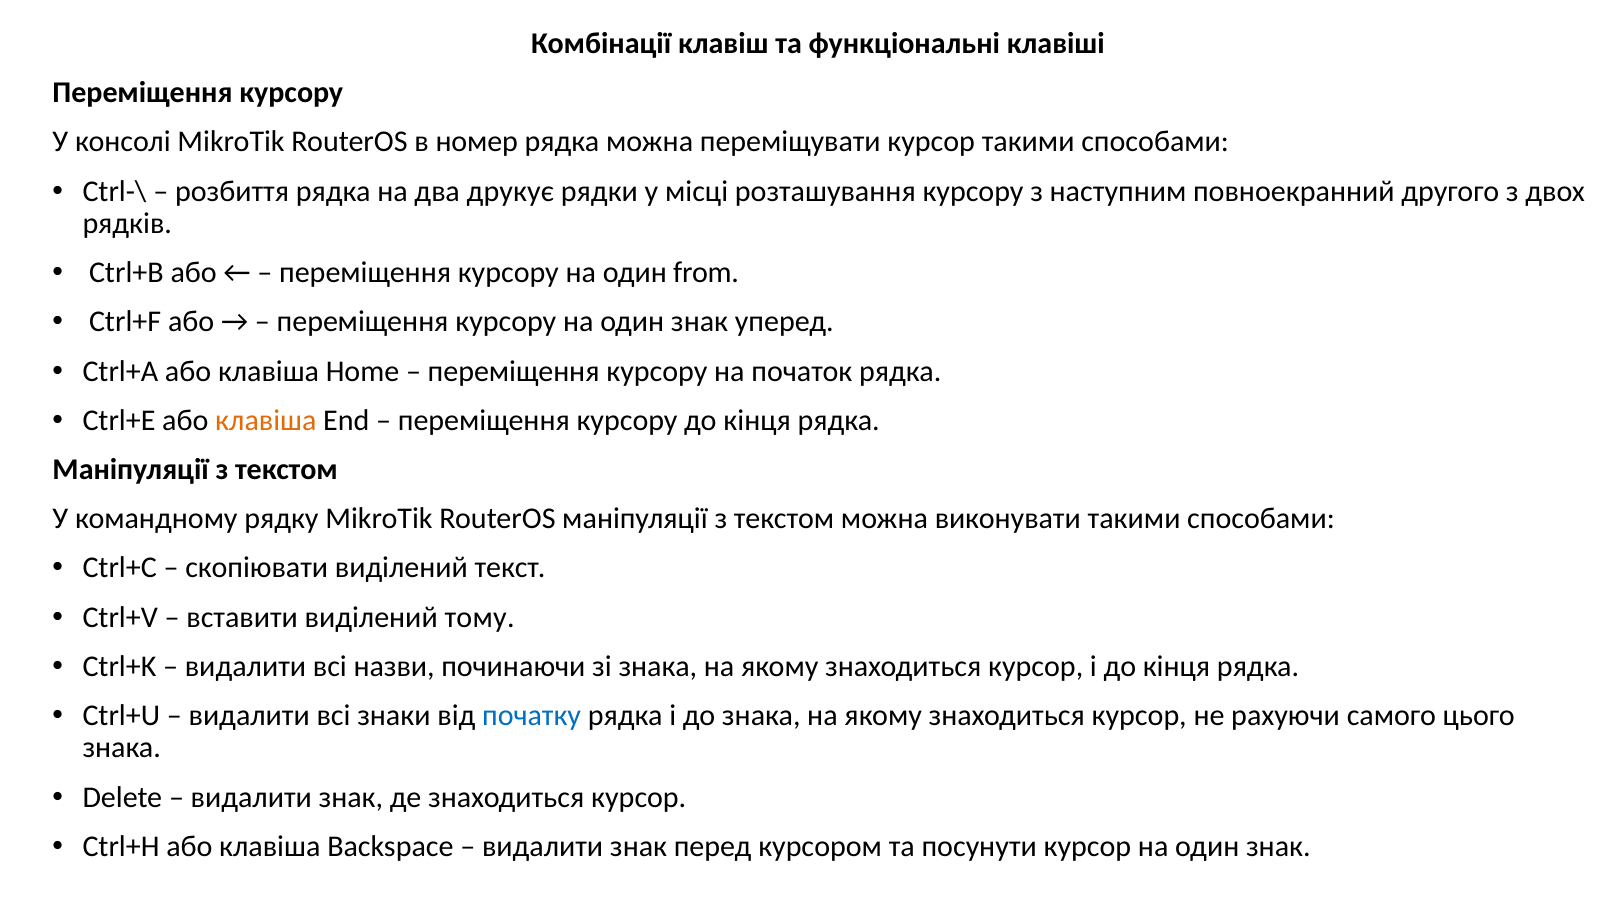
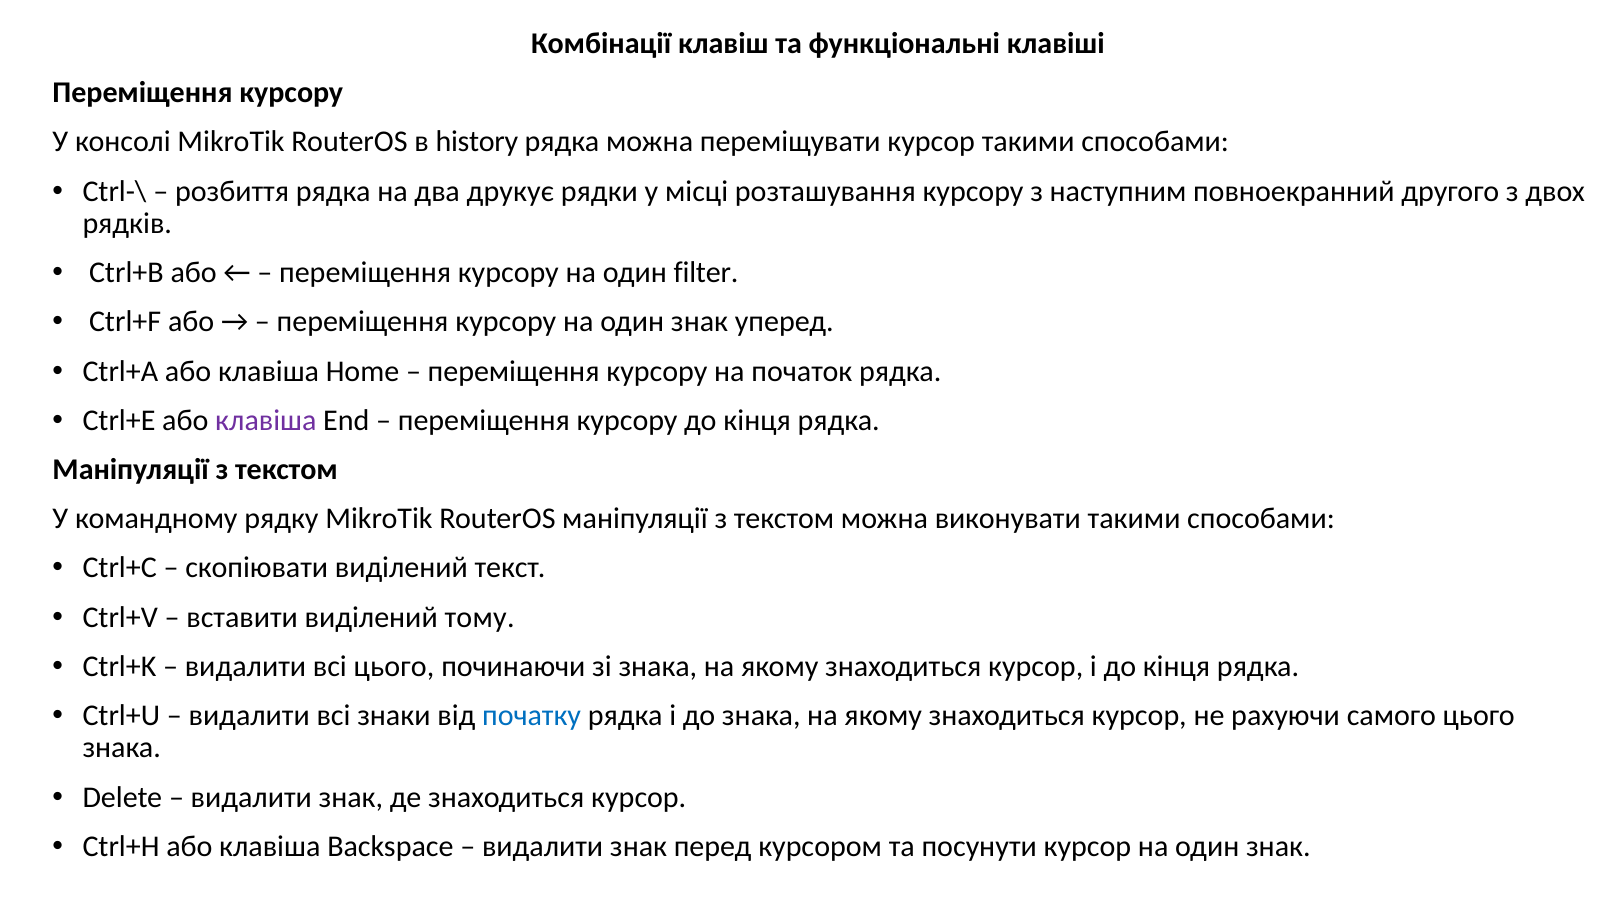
номер: номер -> history (477, 142)
from: from -> filter (706, 273)
клавіша colour: orange -> purple (266, 420)
всі назви: назви -> цього (394, 666)
